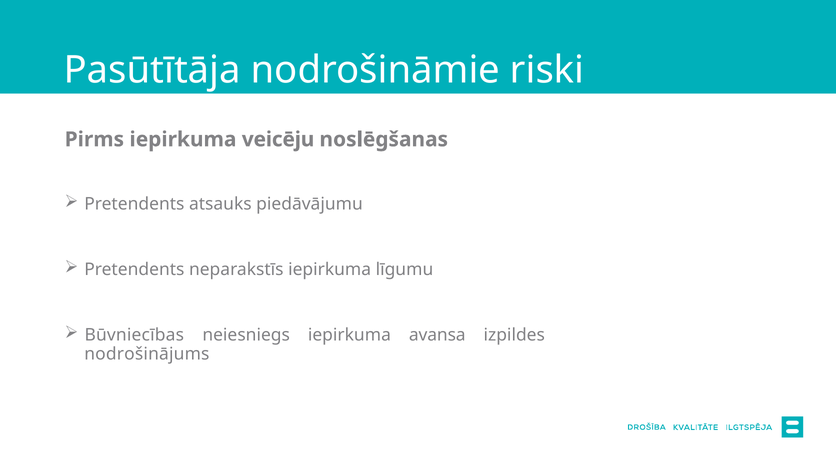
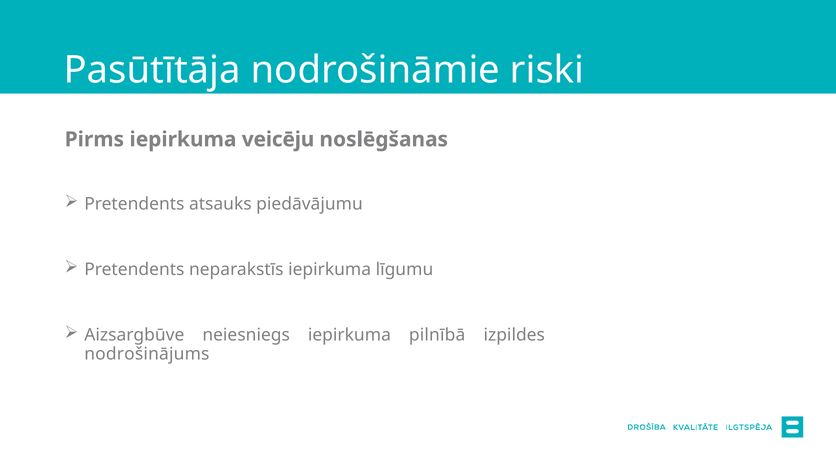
Būvniecības: Būvniecības -> Aizsargbūve (134, 335)
avansa: avansa -> pilnībā (437, 335)
